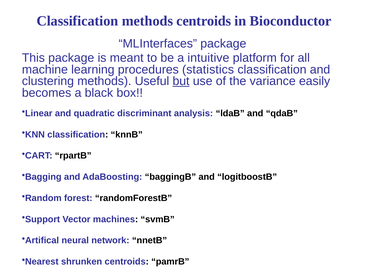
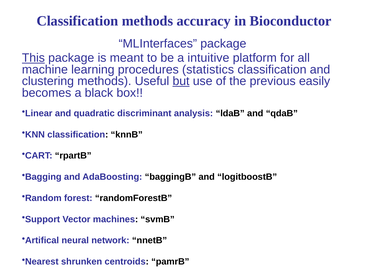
methods centroids: centroids -> accuracy (204, 21)
This underline: none -> present (33, 58)
variance: variance -> previous (273, 81)
